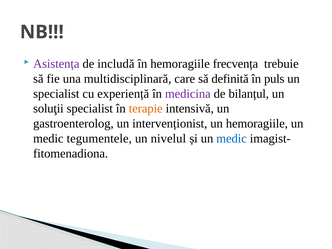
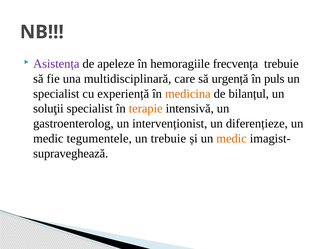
includă: includă -> apeleze (116, 64)
definită: definită -> urgență (230, 79)
medicina colour: purple -> orange (188, 94)
un hemoragiile: hemoragiile -> diferențieze (257, 124)
un nivelul: nivelul -> trebuie (168, 139)
medic colour: blue -> orange (232, 139)
fitomenadiona: fitomenadiona -> supraveghează (71, 153)
